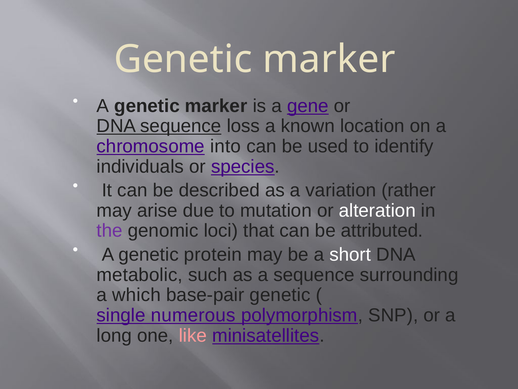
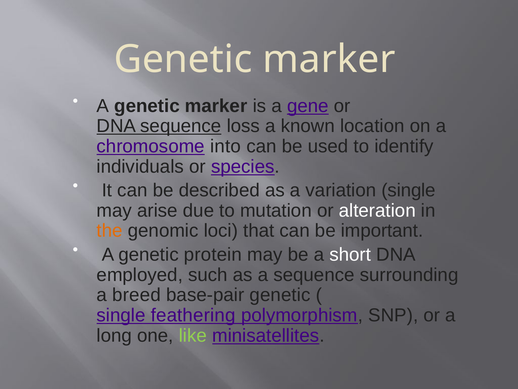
variation rather: rather -> single (409, 190)
the colour: purple -> orange (110, 230)
attributed: attributed -> important (382, 230)
metabolic: metabolic -> employed (140, 275)
which: which -> breed (137, 295)
numerous: numerous -> feathering (193, 315)
like colour: pink -> light green (193, 335)
